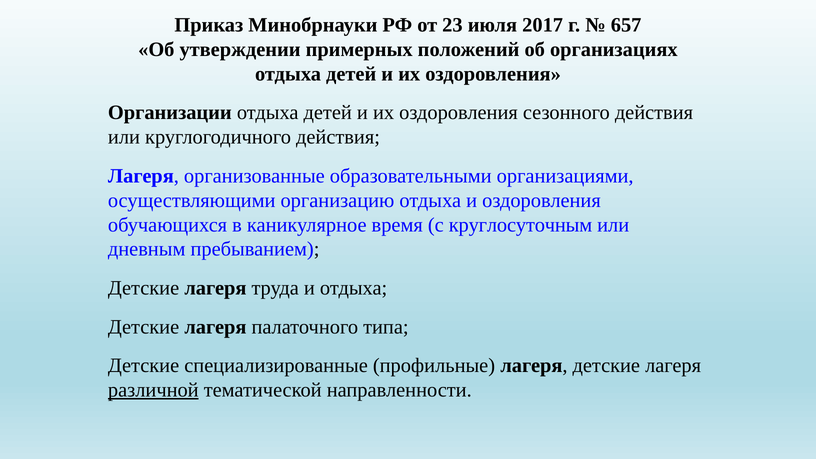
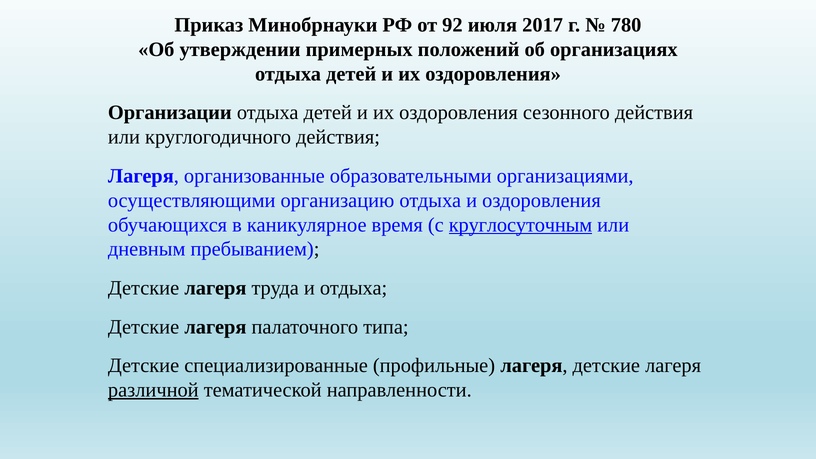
23: 23 -> 92 (452, 25)
657: 657 -> 780 (626, 25)
круглосуточным underline: none -> present (521, 225)
